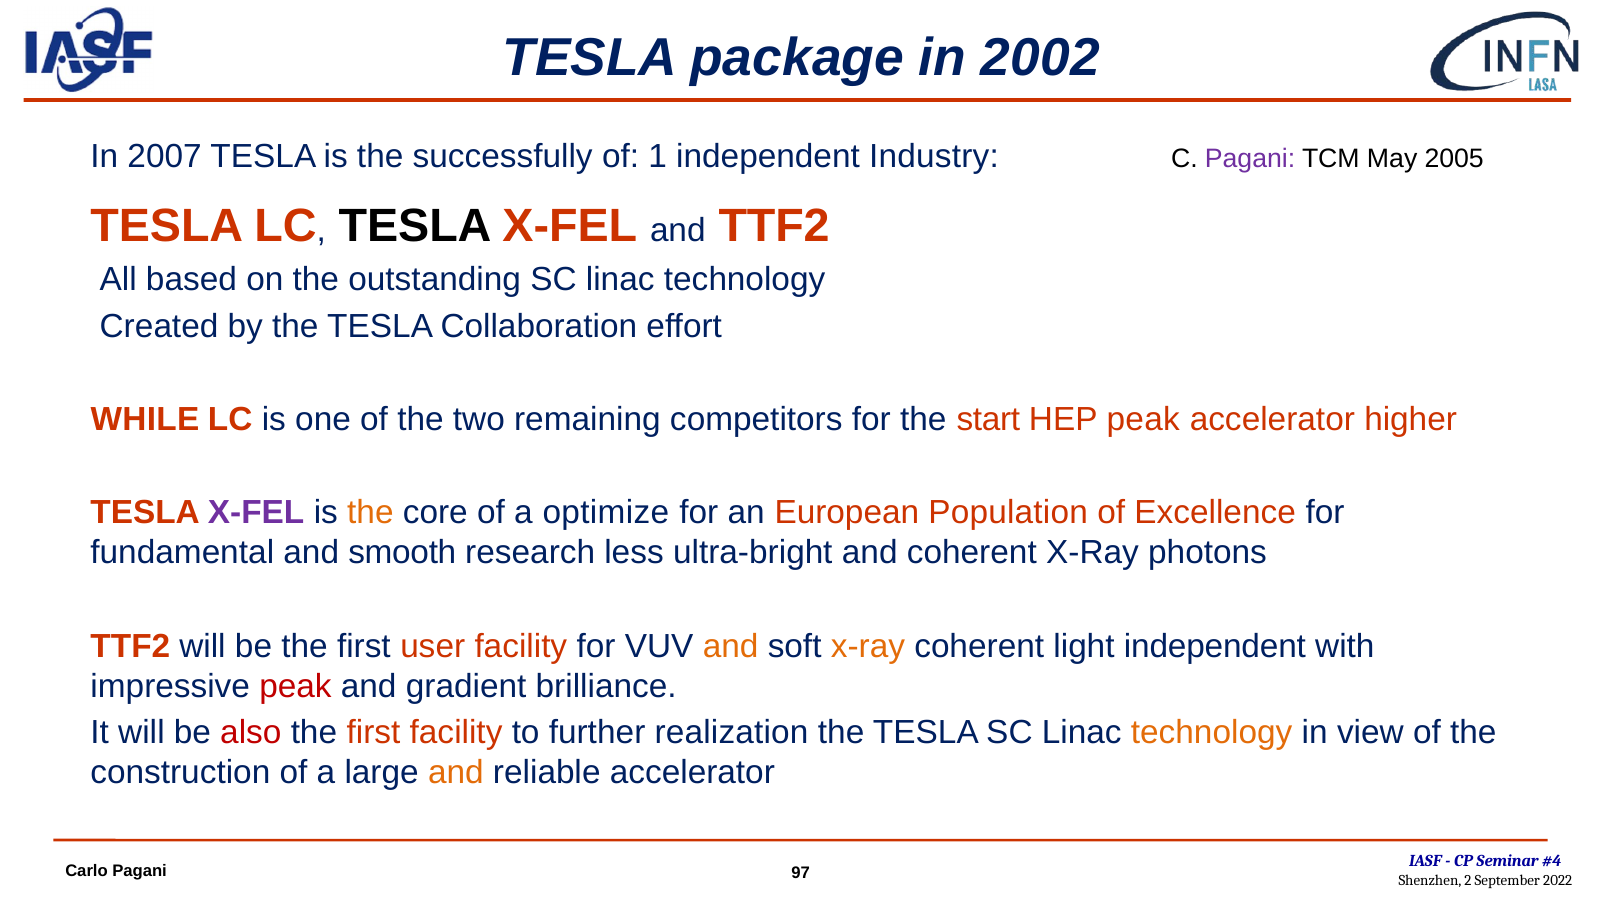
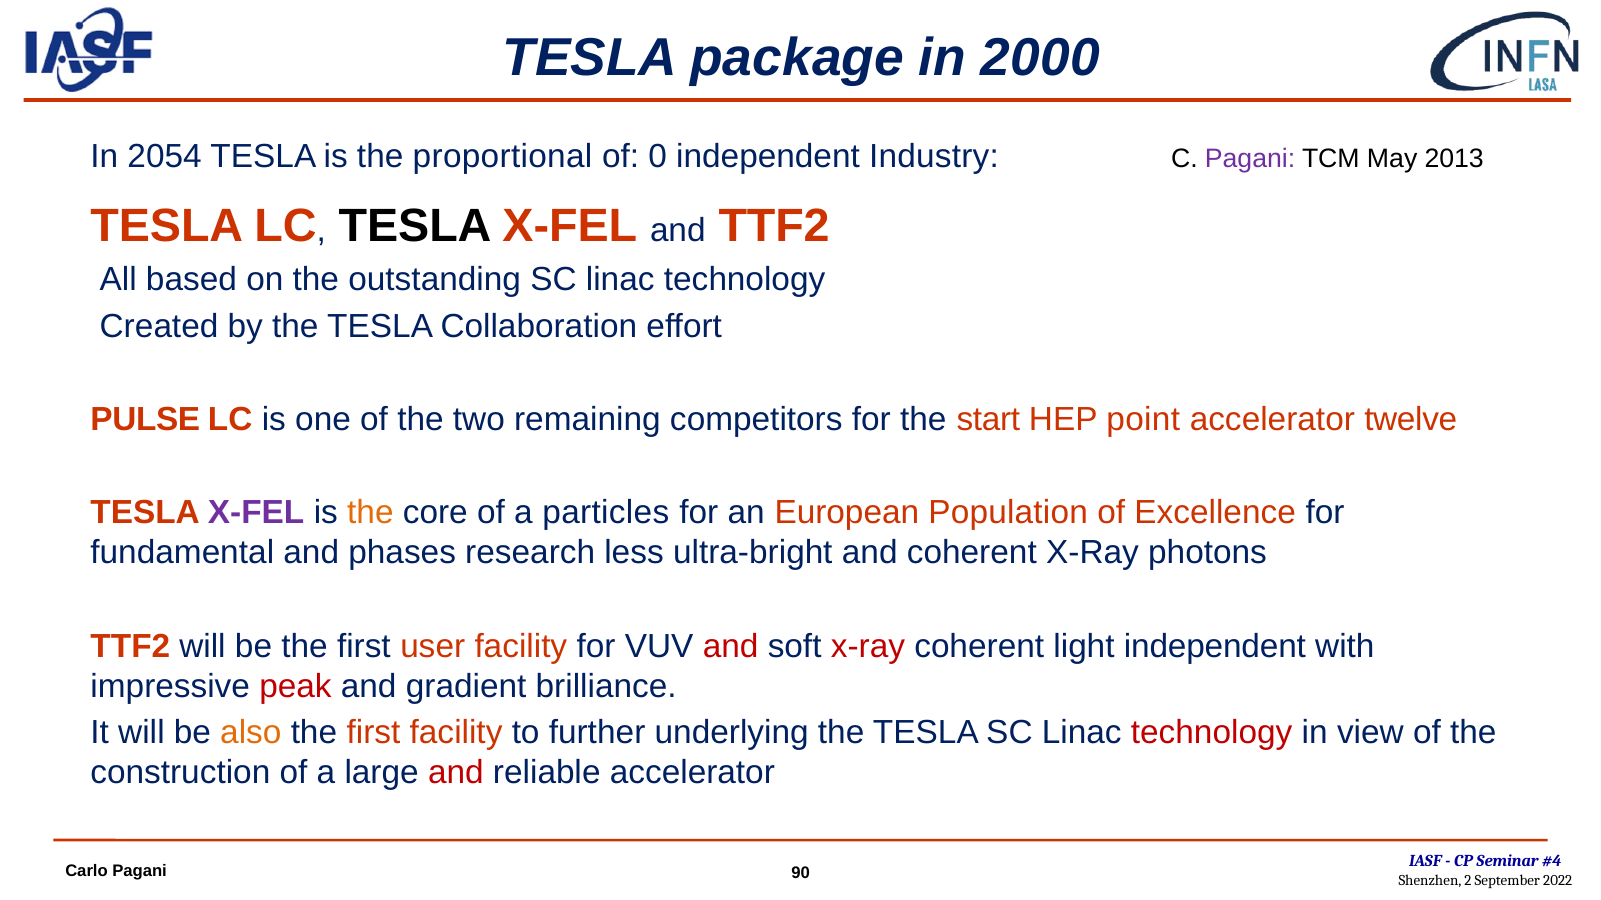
2002: 2002 -> 2000 (1040, 58)
2007: 2007 -> 2054 (165, 156)
successfully: successfully -> proportional (503, 156)
1: 1 -> 0 (658, 156)
2005: 2005 -> 2013 (1454, 159)
WHILE: WHILE -> PULSE (145, 420)
HEP peak: peak -> point (1143, 420)
higher: higher -> twelve (1411, 420)
optimize: optimize -> particles (606, 513)
smooth: smooth -> phases (402, 553)
and colour: orange -> red (731, 647)
x-ray colour: orange -> red (868, 647)
also colour: red -> orange (251, 733)
realization: realization -> underlying (732, 733)
technology colour: orange -> red (1212, 733)
and colour: orange -> red (456, 773)
97: 97 -> 90 (801, 874)
